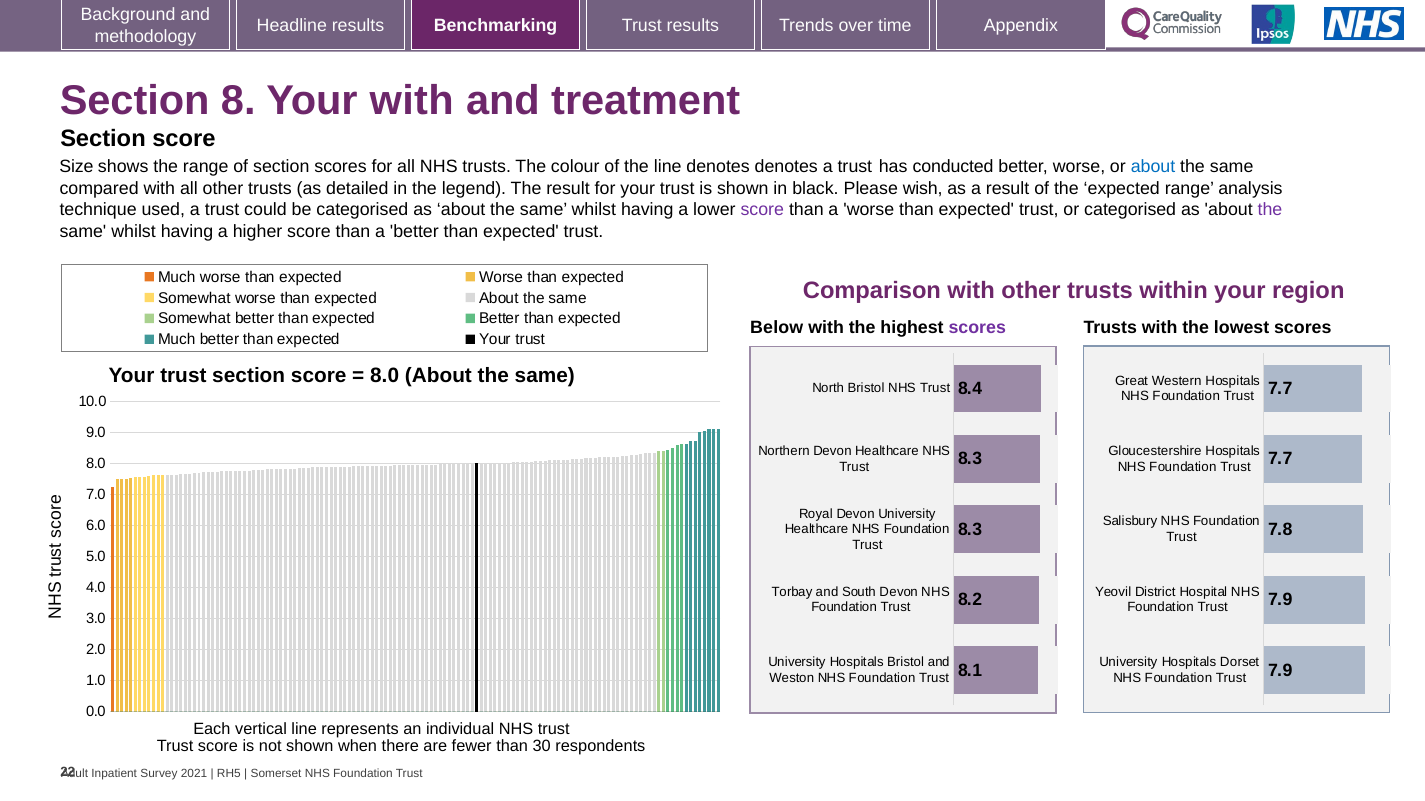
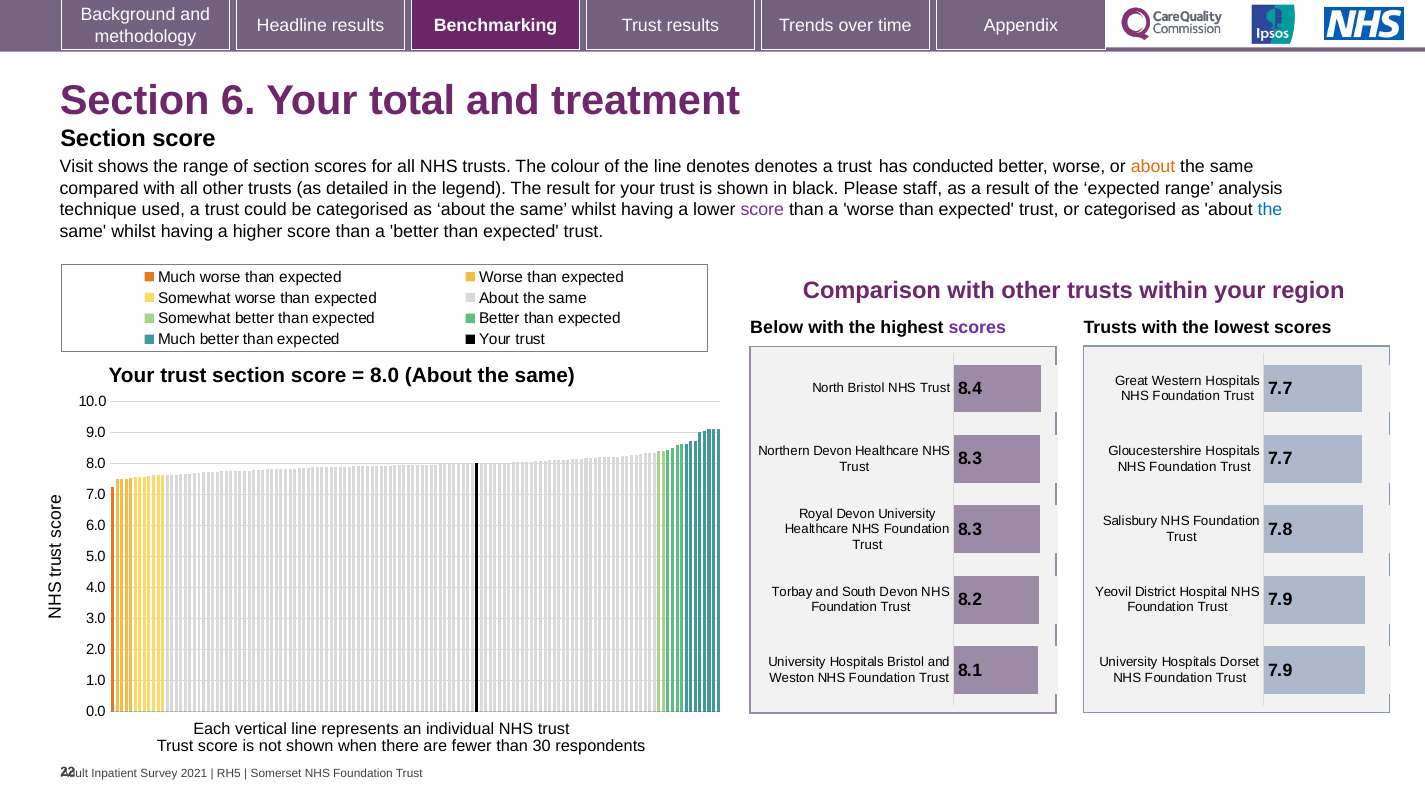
8: 8 -> 6 (238, 101)
Your with: with -> total (412, 101)
Size: Size -> Visit (76, 167)
about colour: blue -> orange (1153, 167)
wish: wish -> staff (923, 189)
the colour: purple -> blue (1270, 210)
